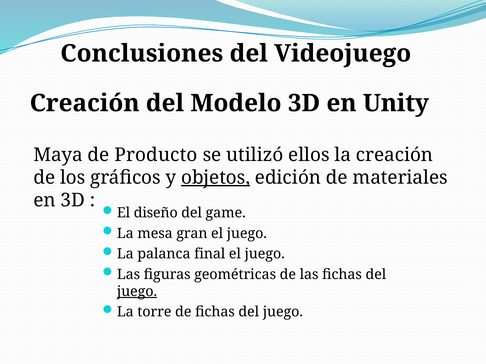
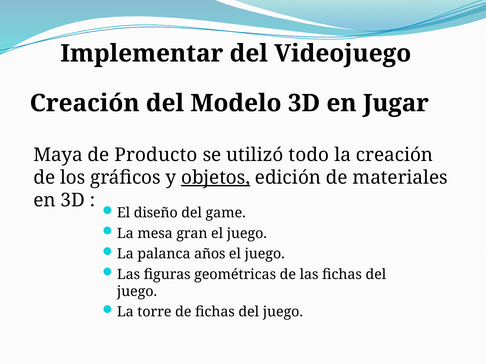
Conclusiones: Conclusiones -> Implementar (142, 54)
Unity: Unity -> Jugar (396, 103)
ellos: ellos -> todo (309, 155)
final: final -> años (210, 254)
juego underline: present -> none (137, 292)
